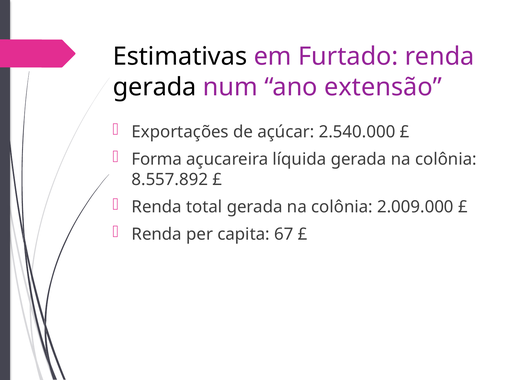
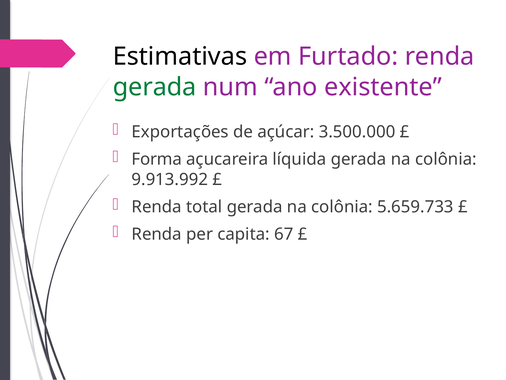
gerada colour: black -> green (155, 87)
extensão: extensão -> existente (383, 87)
2.540.000: 2.540.000 -> 3.500.000 (357, 132)
8.557.892: 8.557.892 -> 9.913.992 (170, 179)
2.009.000: 2.009.000 -> 5.659.733 (415, 207)
